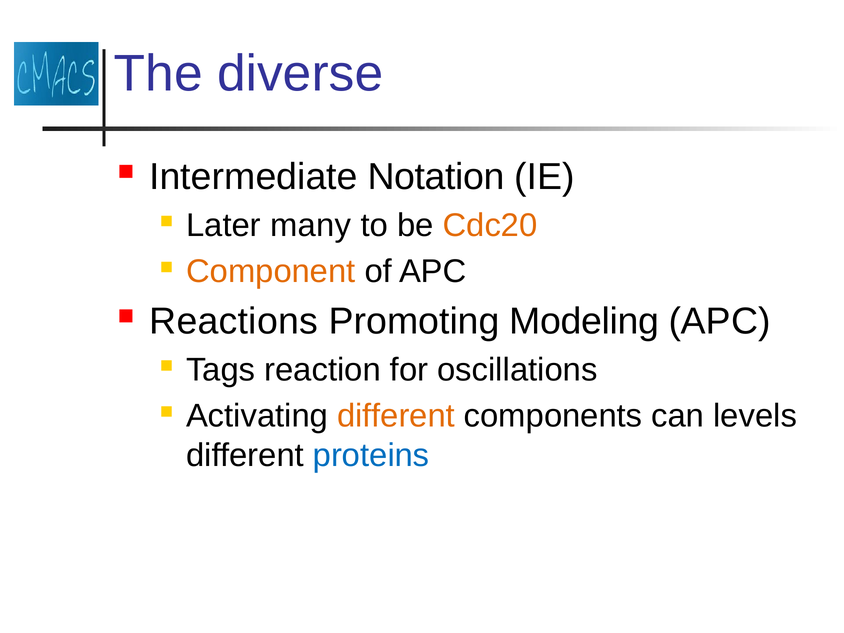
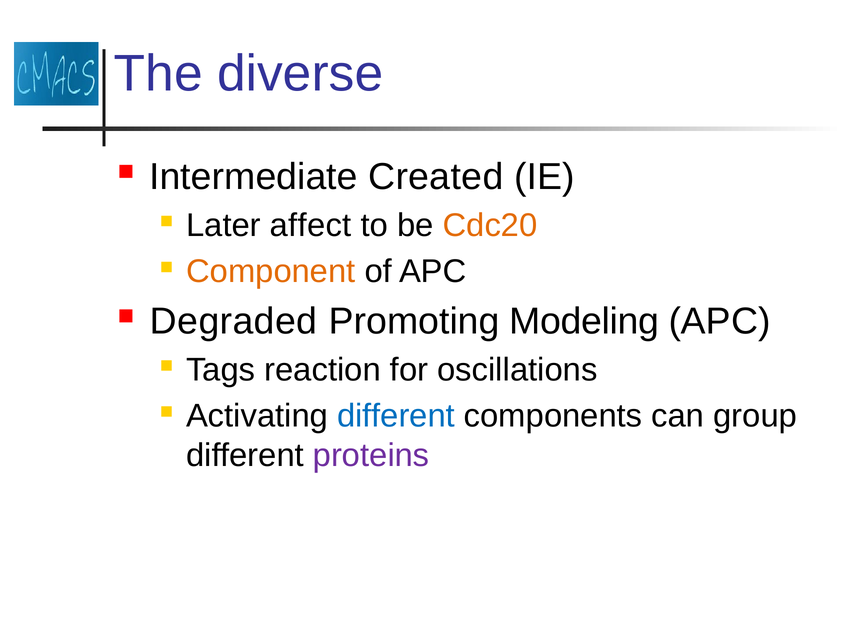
Notation: Notation -> Created (436, 177)
many: many -> affect (311, 226)
Reactions: Reactions -> Degraded (234, 322)
different colour: orange -> blue (396, 416)
levels: levels -> group (755, 416)
proteins colour: blue -> purple (371, 455)
